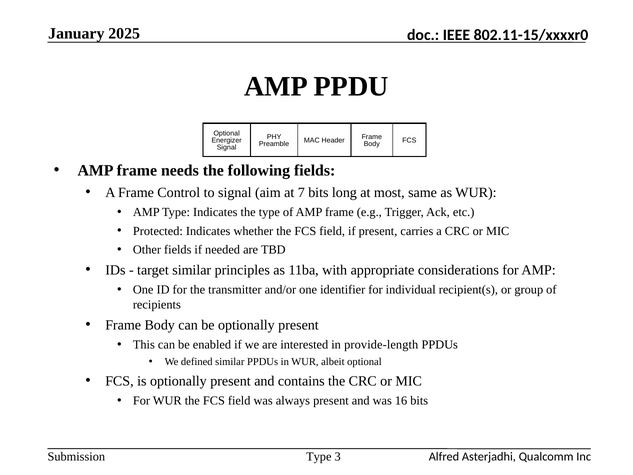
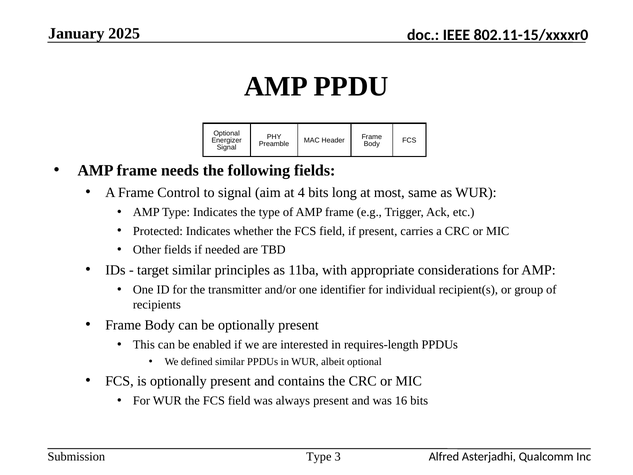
7: 7 -> 4 (301, 193)
provide-length: provide-length -> requires-length (381, 344)
